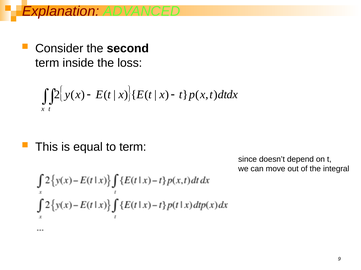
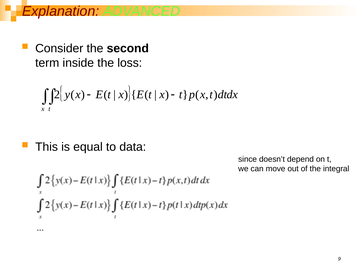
to term: term -> data (133, 147)
